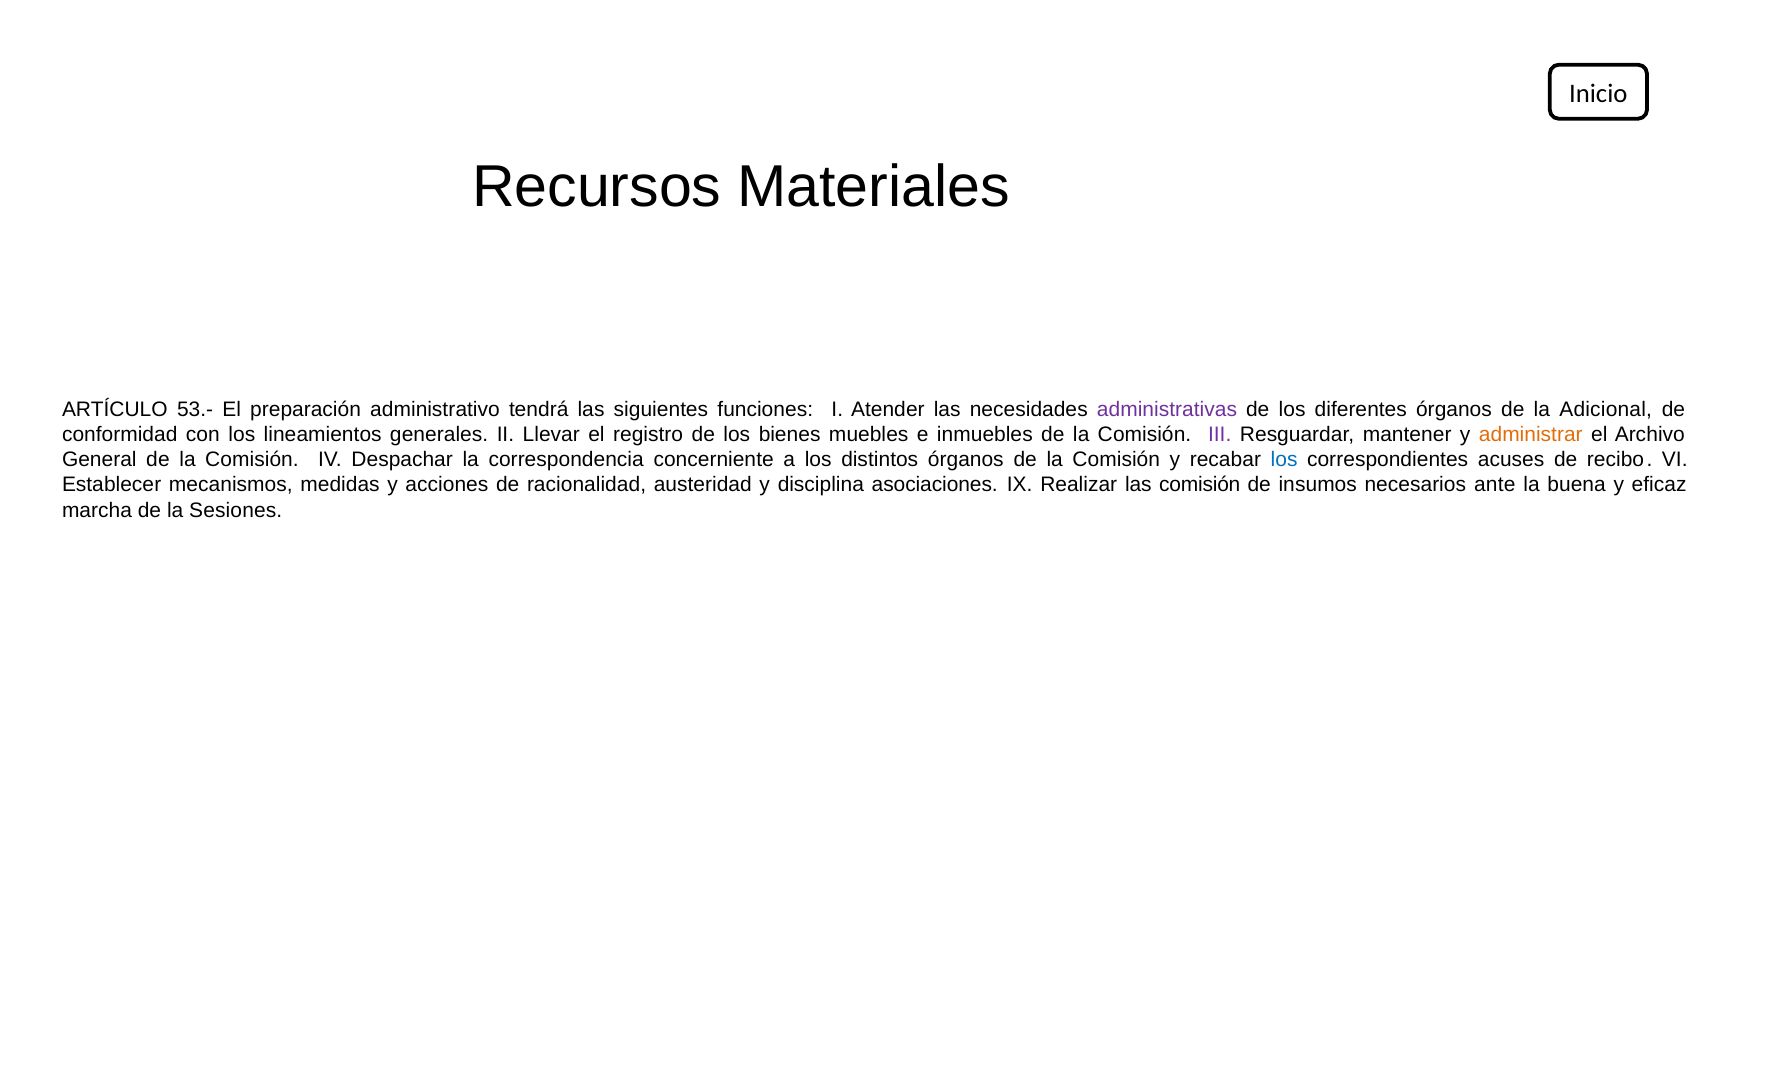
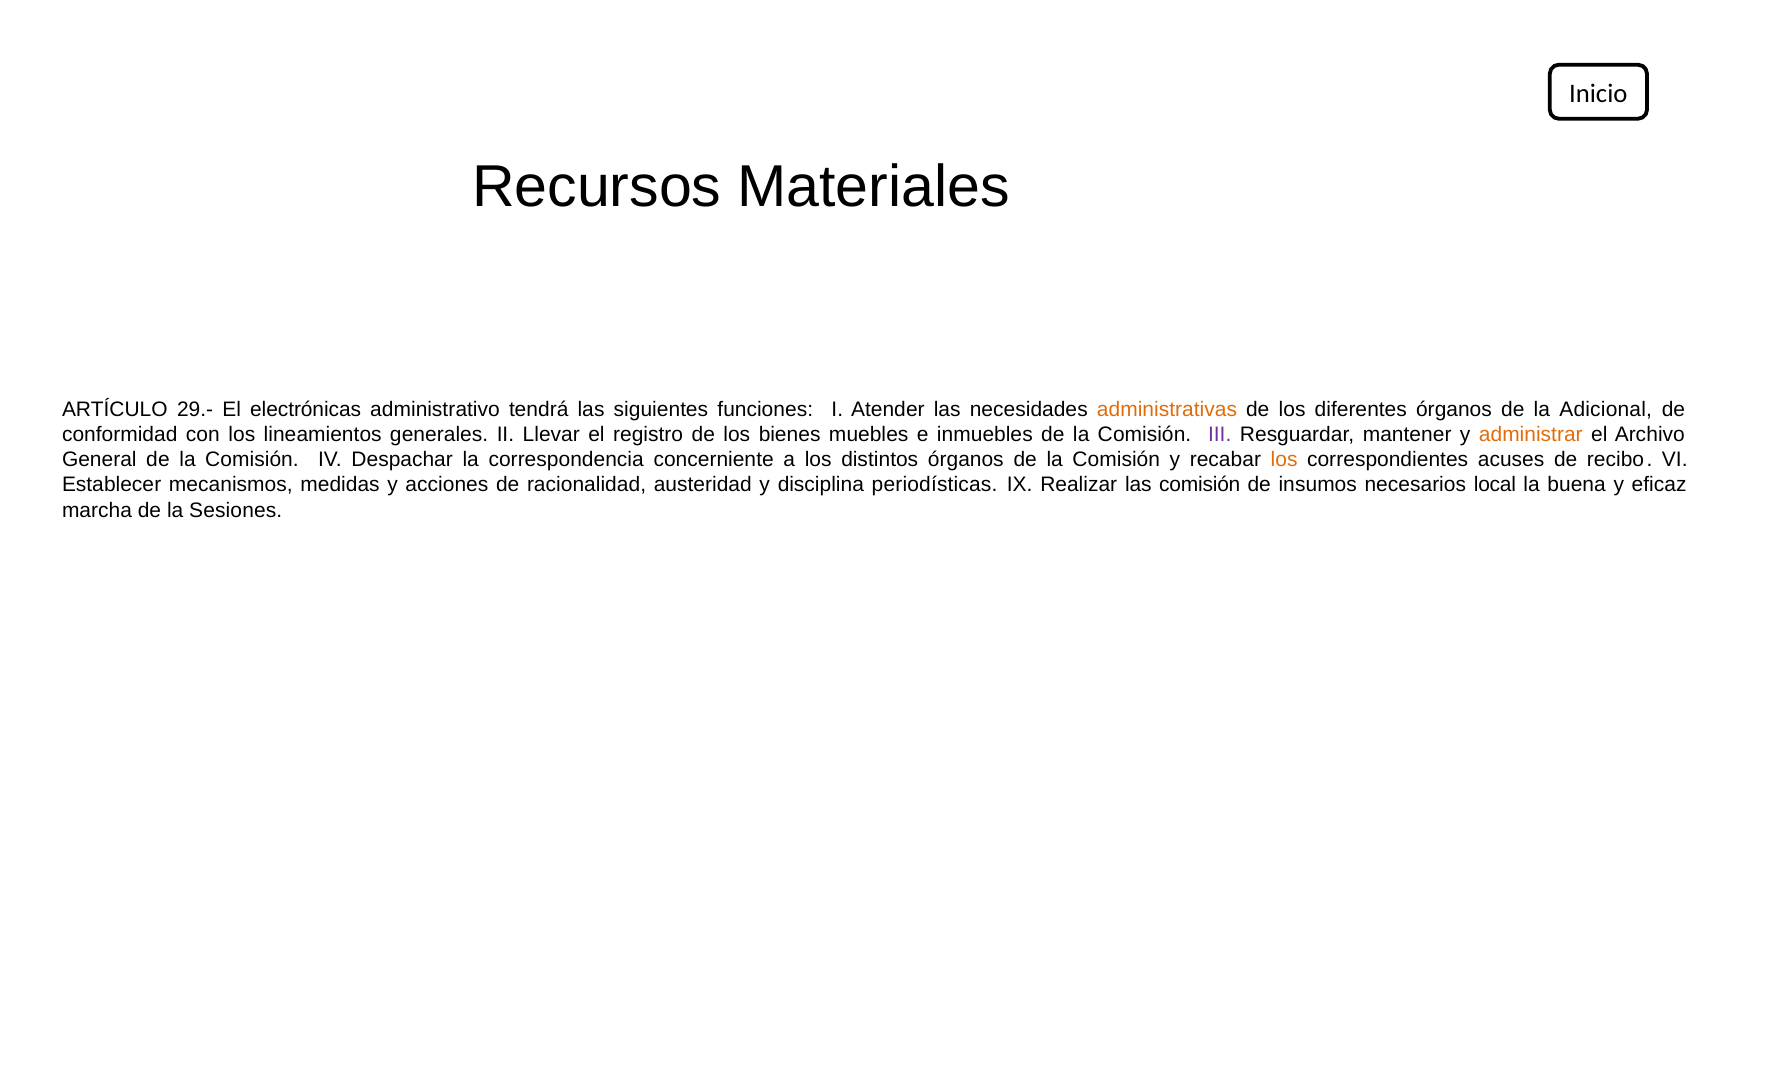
53.-: 53.- -> 29.- (195, 410)
preparación: preparación -> electrónicas (306, 410)
administrativas colour: purple -> orange (1167, 410)
los colour: blue -> orange (1284, 460)
asociaciones: asociaciones -> periodísticas (935, 485)
ante: ante -> local (1495, 485)
